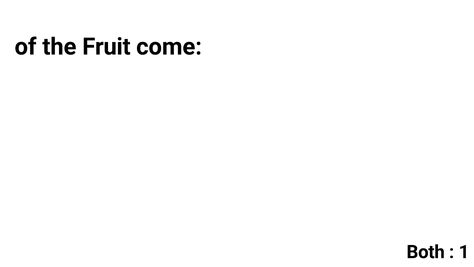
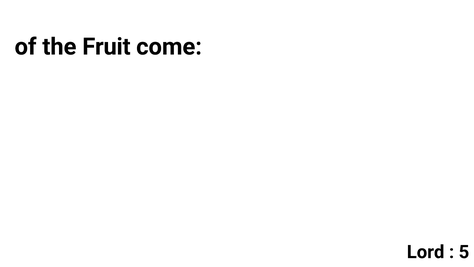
Both: Both -> Lord (426, 252)
1: 1 -> 5 (464, 252)
